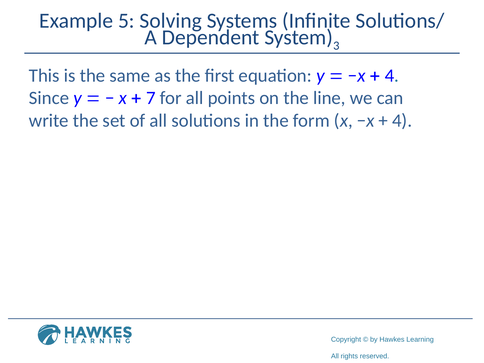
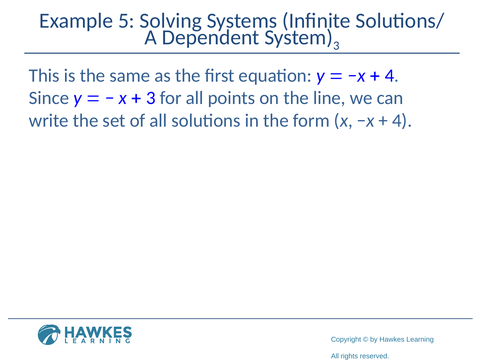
7: 7 -> 3 (151, 98)
